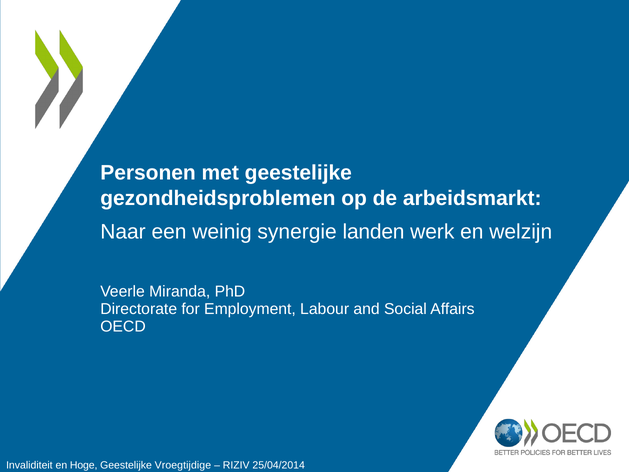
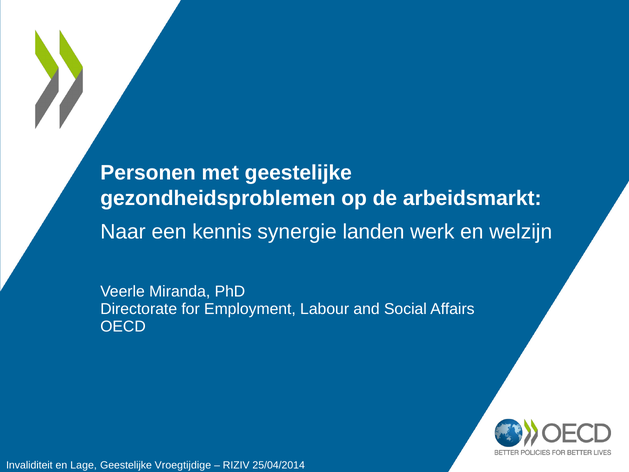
weinig: weinig -> kennis (222, 232)
Hoge: Hoge -> Lage (84, 465)
